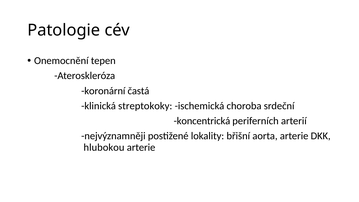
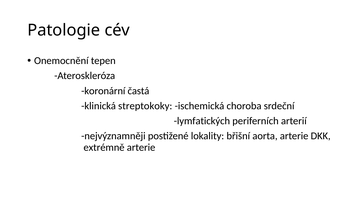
koncentrická: koncentrická -> lymfatických (202, 121)
hlubokou: hlubokou -> extrémně (104, 147)
